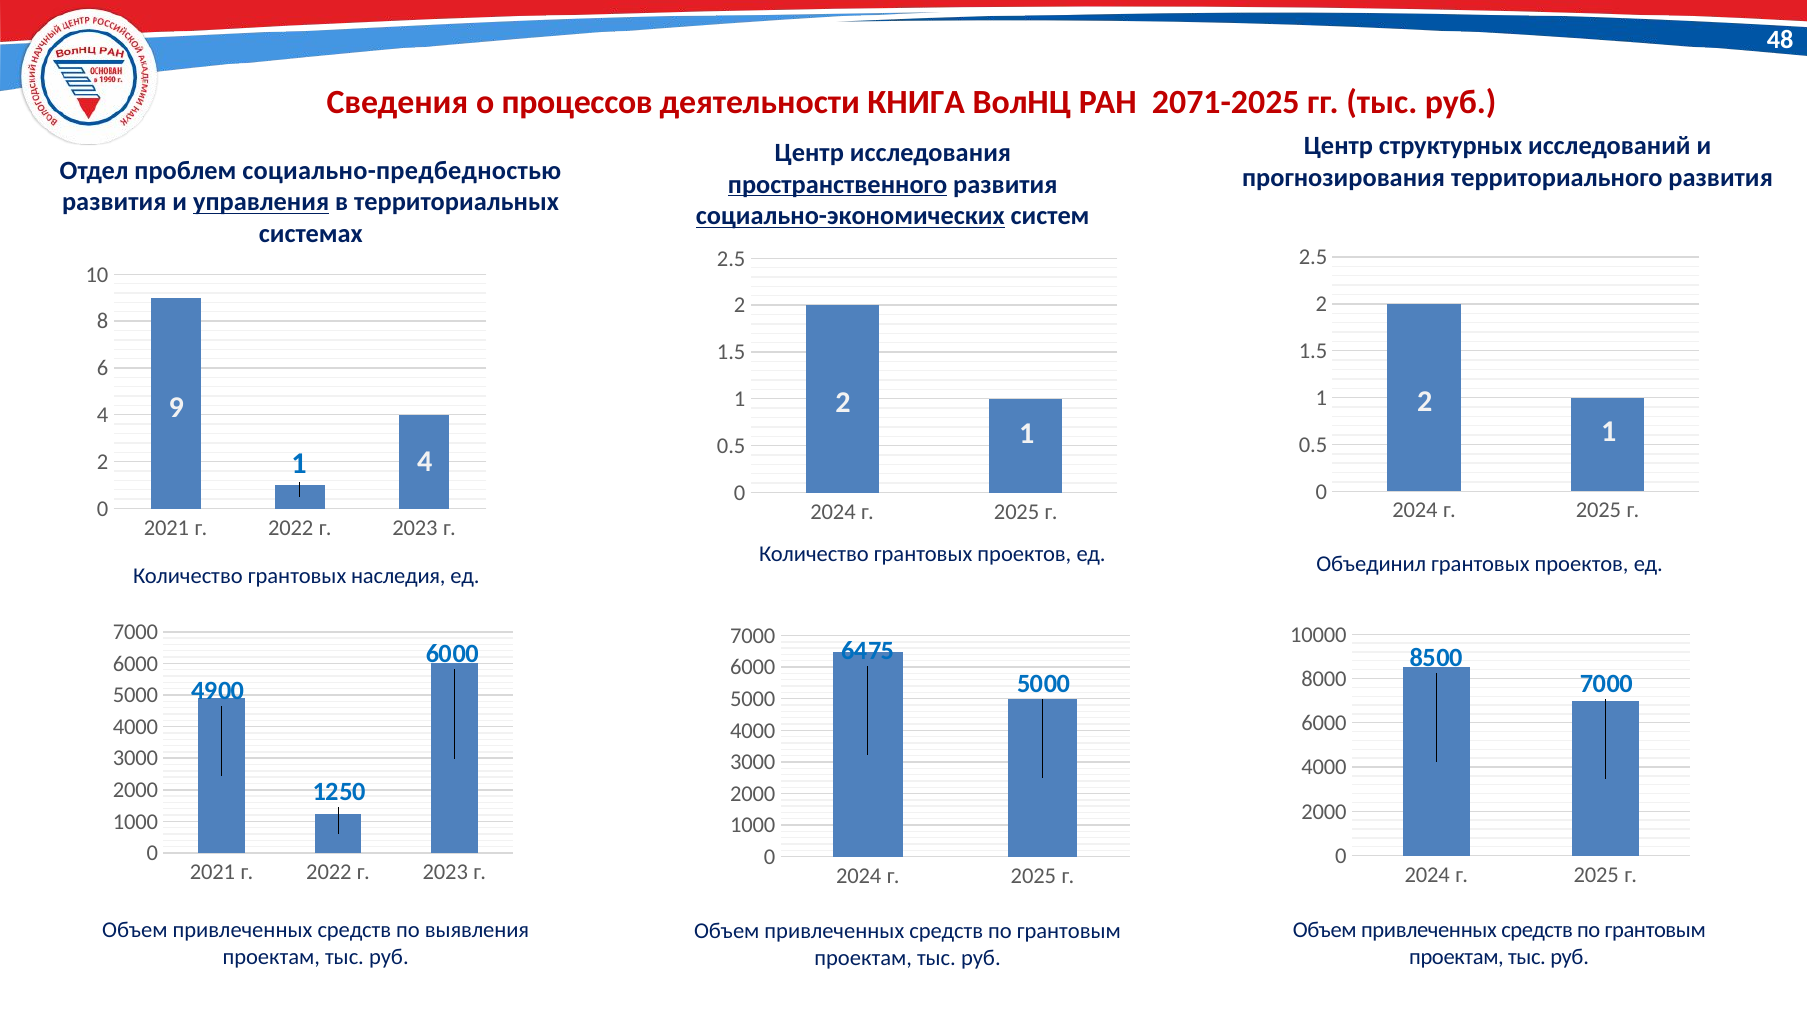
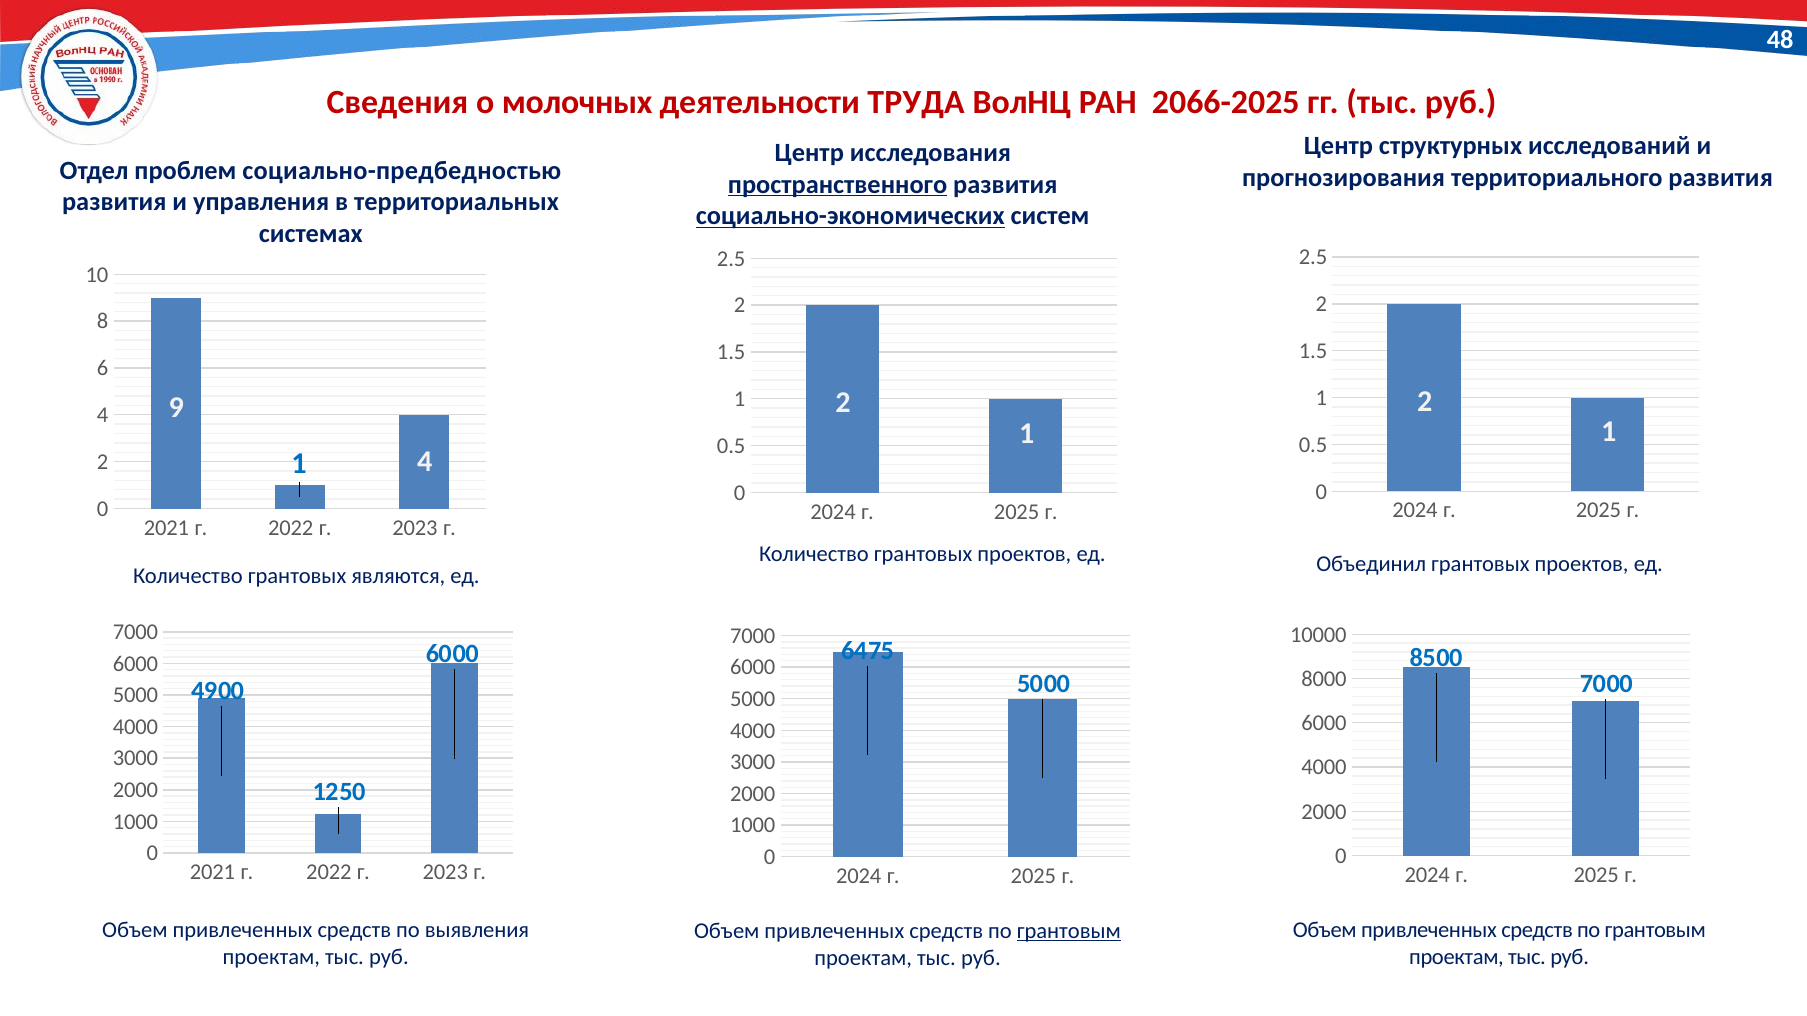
процессов: процессов -> молочных (577, 102)
КНИГА: КНИГА -> ТРУДА (916, 102)
2071-2025: 2071-2025 -> 2066-2025 (1226, 102)
управления underline: present -> none (261, 202)
наследия: наследия -> являются (398, 576)
грантовым underline: none -> present (1069, 931)
